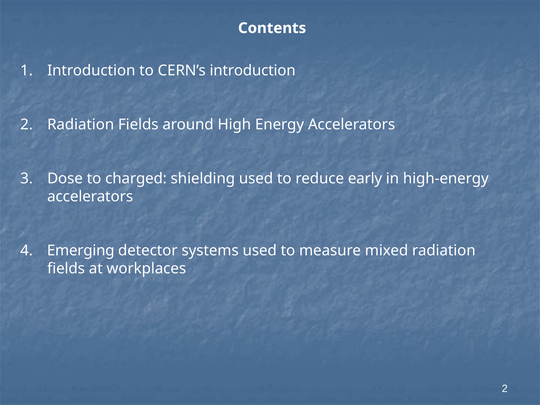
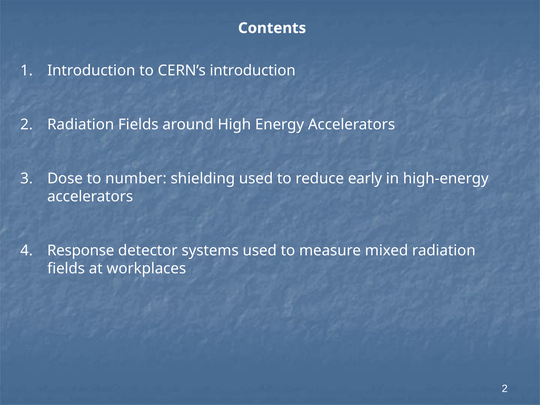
charged: charged -> number (136, 179)
Emerging: Emerging -> Response (81, 251)
